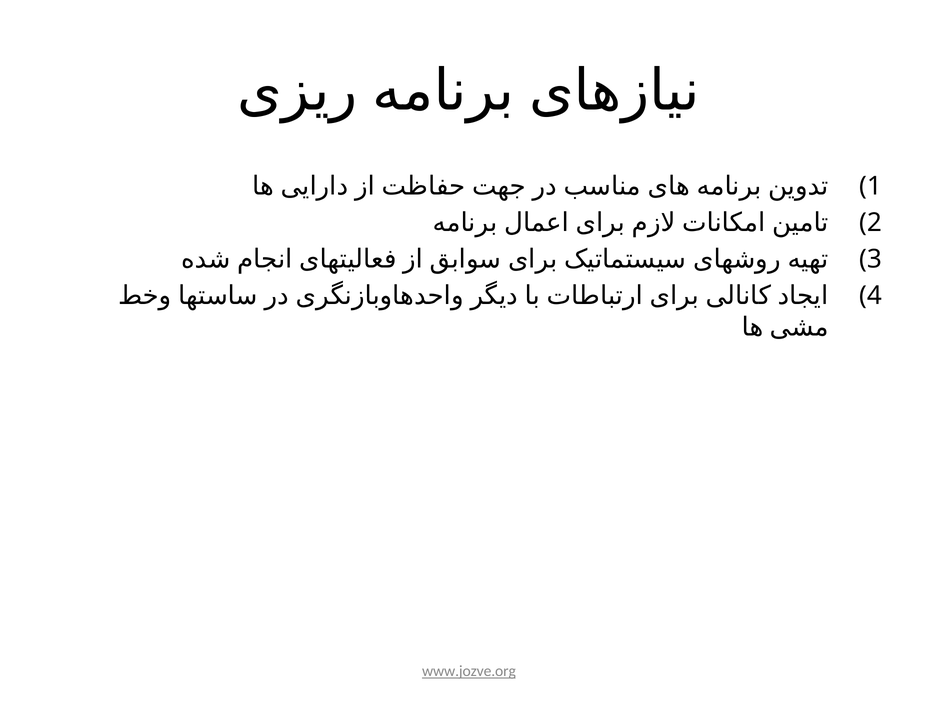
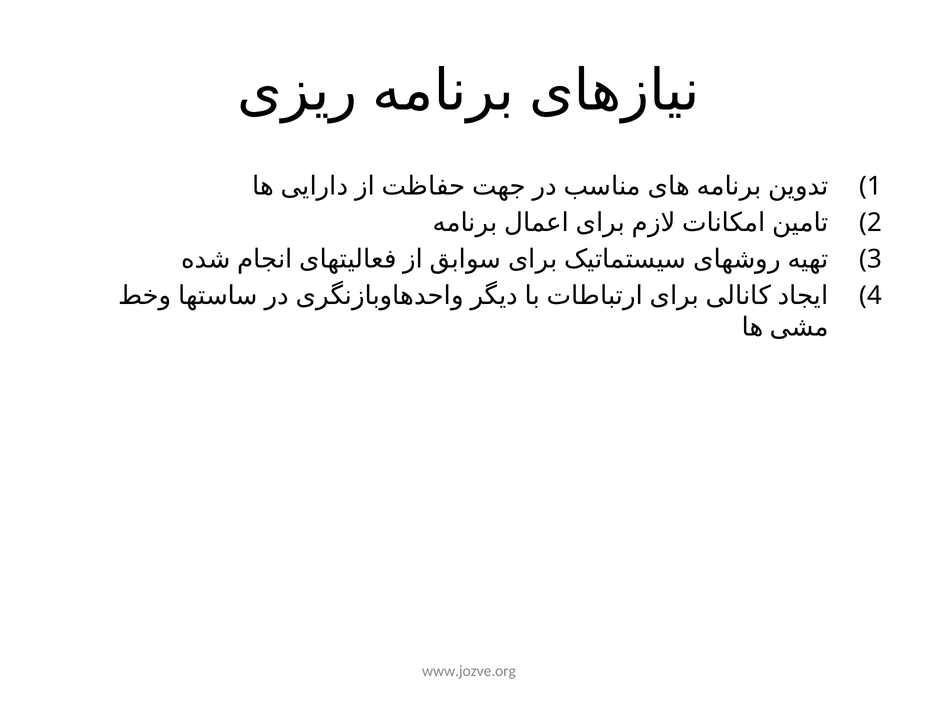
www.jozve.org underline: present -> none (469, 672)
